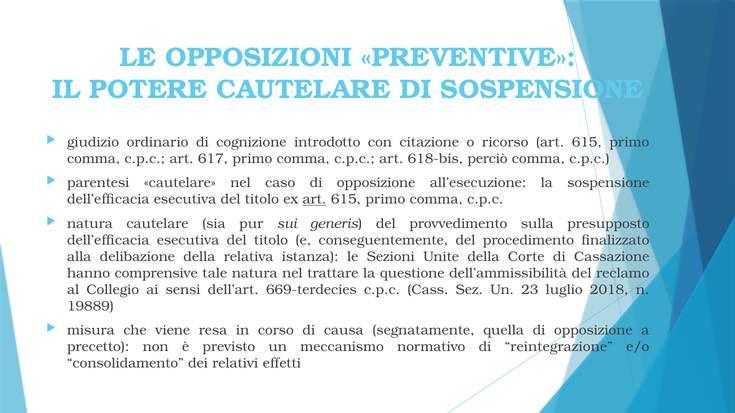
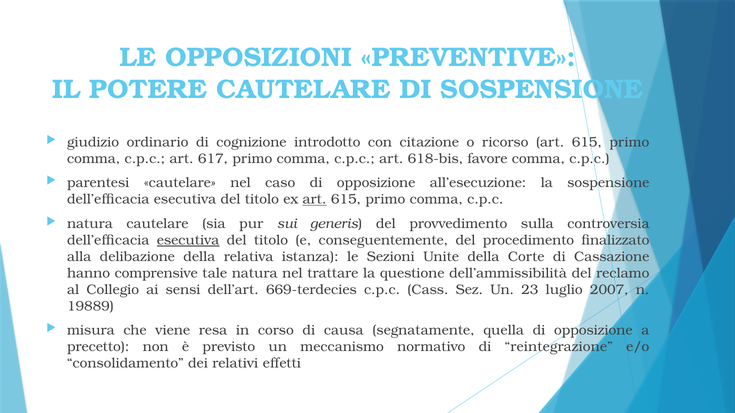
perciò: perciò -> favore (487, 159)
presupposto: presupposto -> controversia (608, 224)
esecutiva underline: none -> present (188, 240)
2018: 2018 -> 2007 (609, 290)
